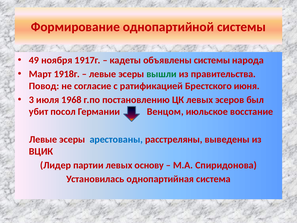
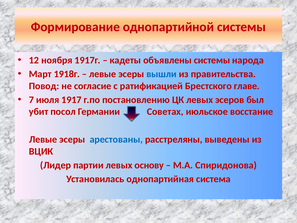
49: 49 -> 12 (34, 60)
вышли colour: green -> blue (162, 74)
июня: июня -> главе (247, 86)
3: 3 -> 7 (31, 100)
1968: 1968 -> 1917 (71, 100)
Венцом: Венцом -> Советах (165, 112)
